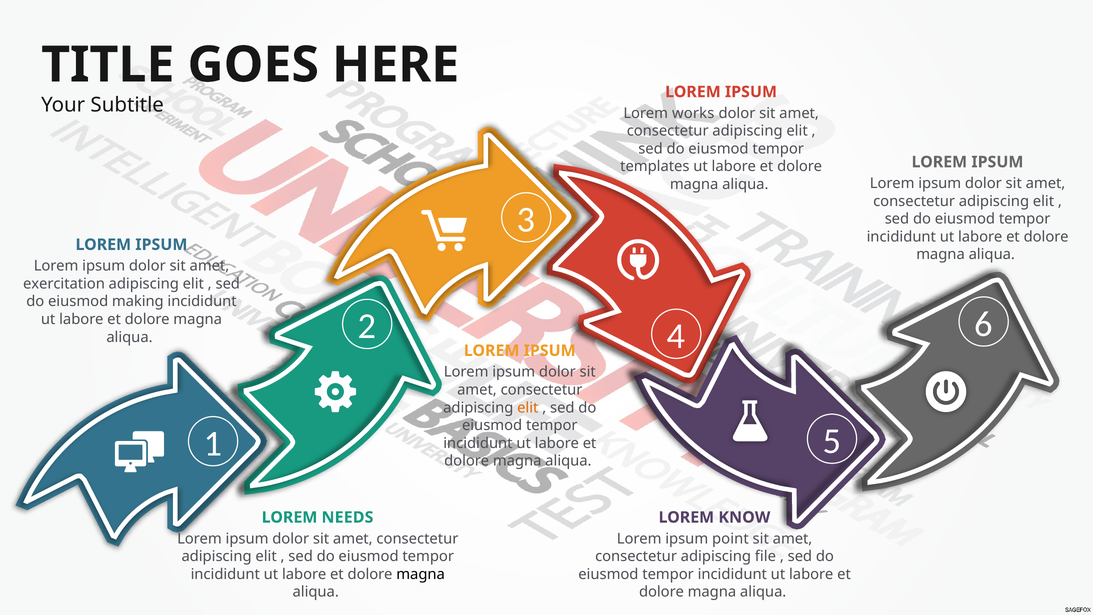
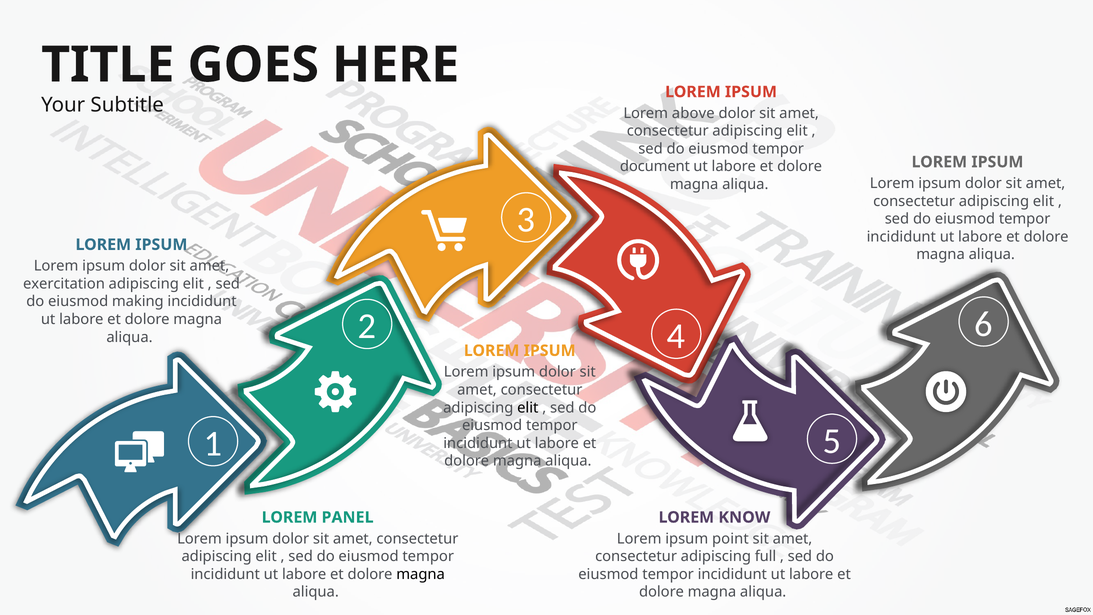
works: works -> above (693, 113)
templates: templates -> document (655, 167)
elit colour: orange -> black (528, 407)
NEEDS: NEEDS -> PANEL (348, 517)
file: file -> full (766, 556)
